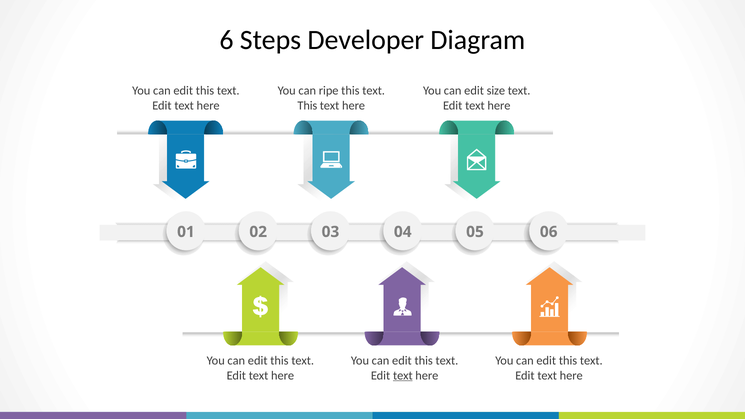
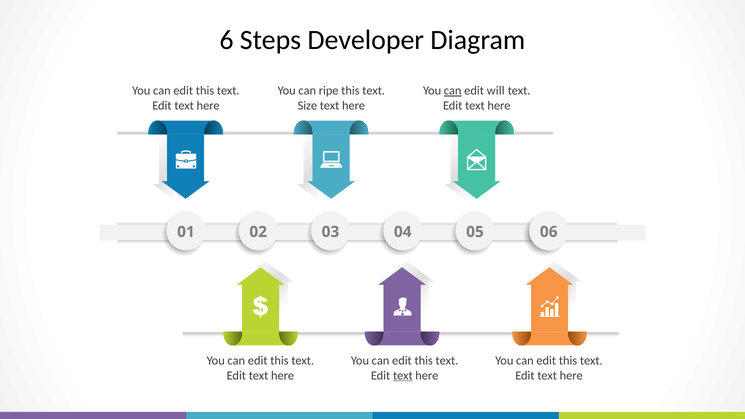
can underline: none -> present (453, 91)
size: size -> will (496, 91)
This: This -> Size (307, 106)
